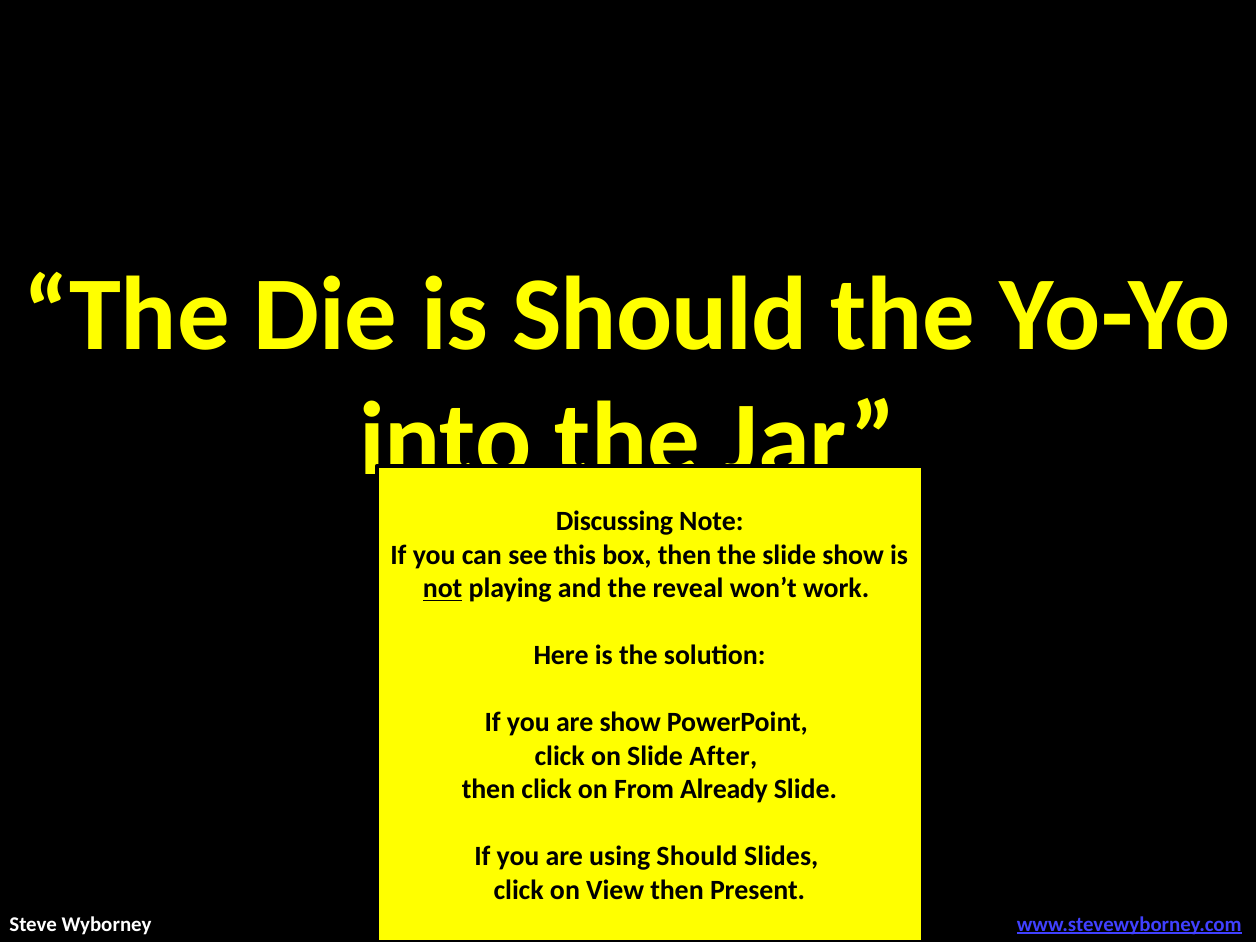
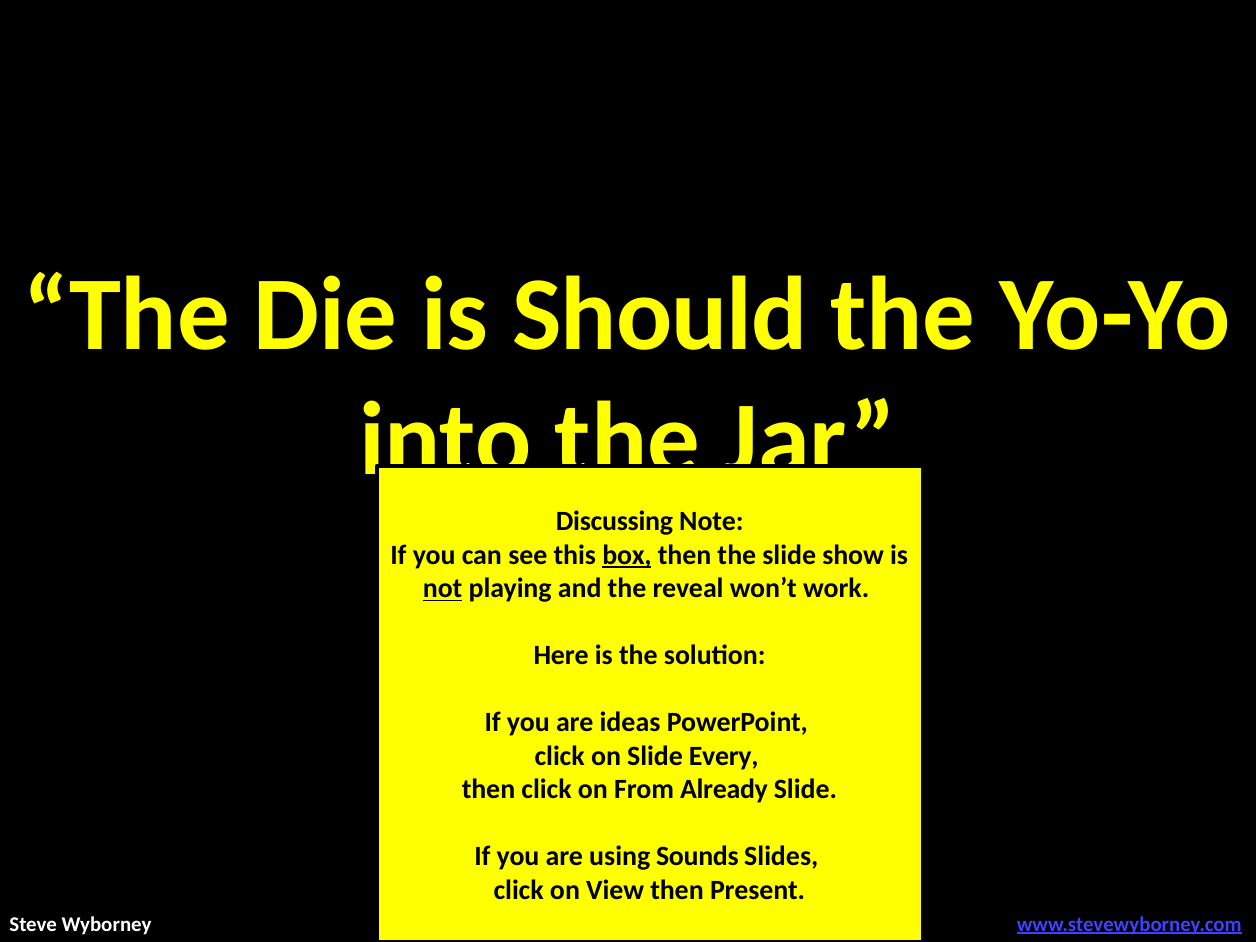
box underline: none -> present (627, 555)
are show: show -> ideas (630, 723)
After: After -> Every (724, 756)
using Should: Should -> Sounds (697, 856)
